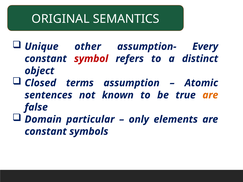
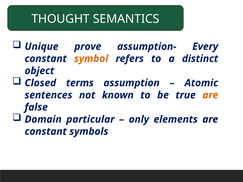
ORIGINAL: ORIGINAL -> THOUGHT (61, 19)
other: other -> prove (88, 47)
symbol colour: red -> orange (91, 59)
